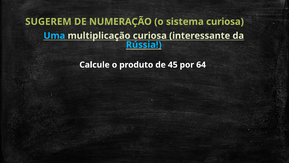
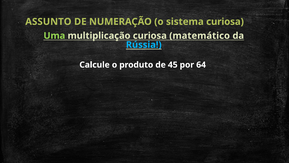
SUGEREM: SUGEREM -> ASSUNTO (48, 22)
Uma colour: light blue -> light green (54, 36)
interessante: interessante -> matemático (200, 36)
